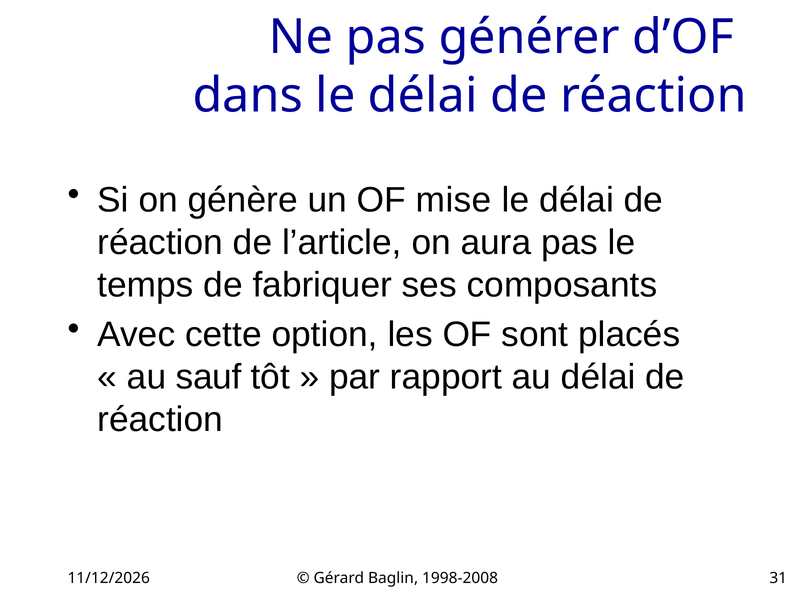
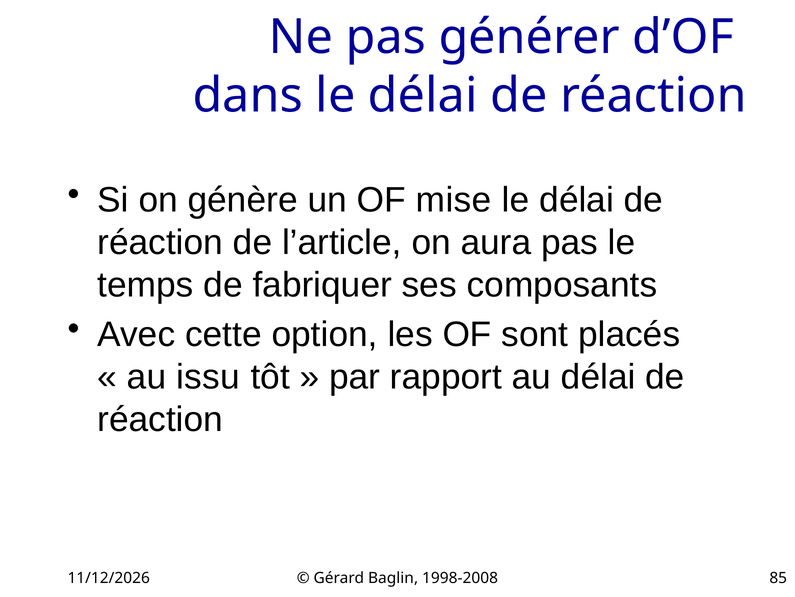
sauf: sauf -> issu (208, 377)
31: 31 -> 85 (778, 577)
